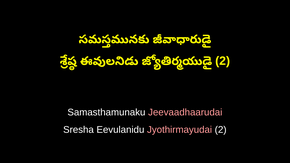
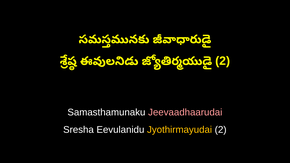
Jyothirmayudai colour: pink -> yellow (180, 130)
